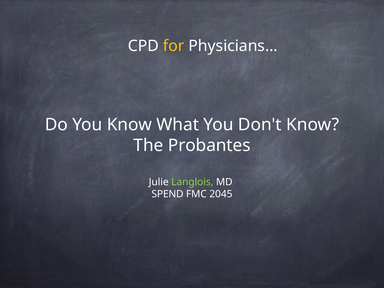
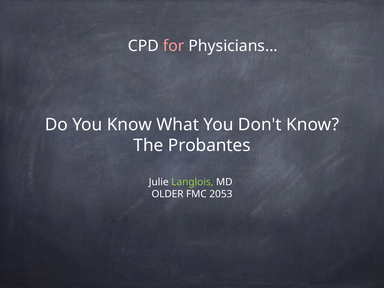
for colour: yellow -> pink (174, 46)
SPEND: SPEND -> OLDER (168, 194)
2045: 2045 -> 2053 (221, 194)
